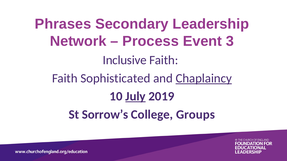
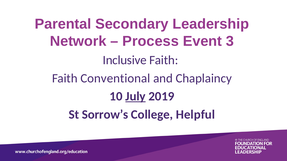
Phrases: Phrases -> Parental (63, 24)
Sophisticated: Sophisticated -> Conventional (115, 78)
Chaplaincy underline: present -> none (204, 78)
Groups: Groups -> Helpful (195, 115)
